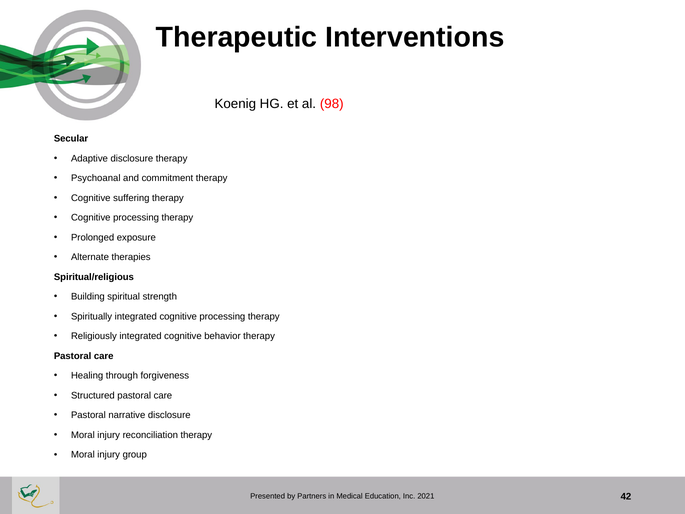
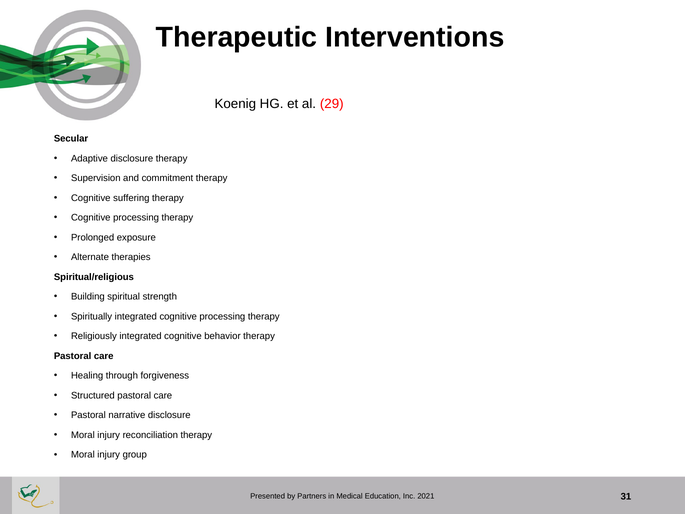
98: 98 -> 29 (332, 104)
Psychoanal: Psychoanal -> Supervision (96, 178)
42: 42 -> 31 (626, 496)
